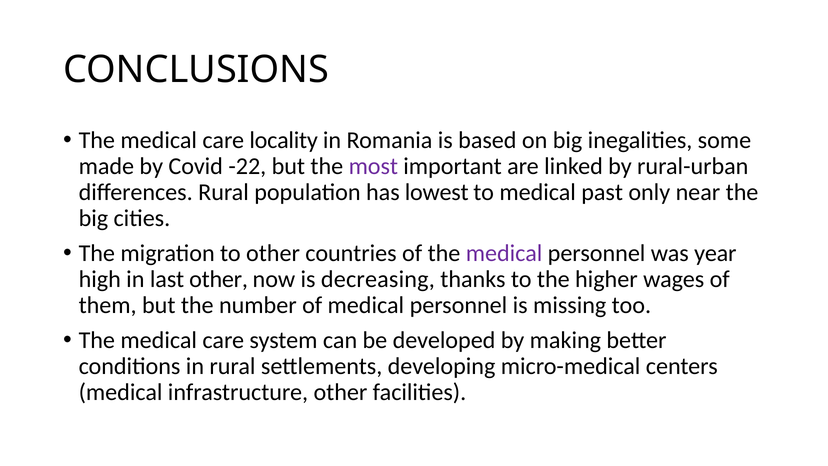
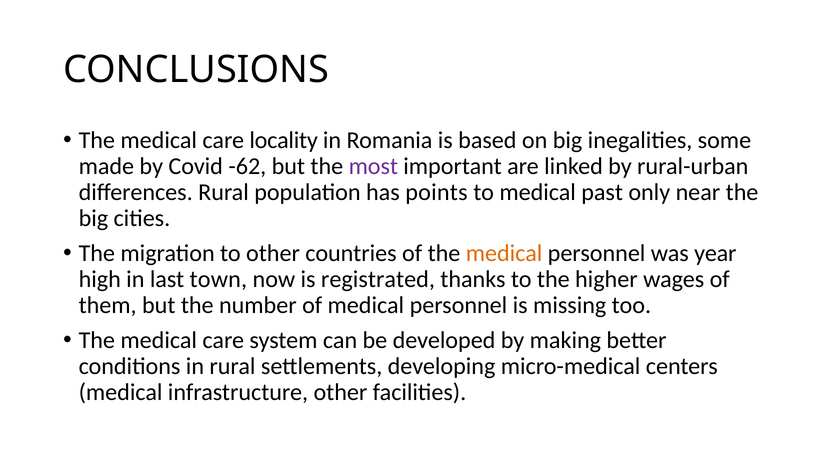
-22: -22 -> -62 (247, 166)
lowest: lowest -> points (436, 192)
medical colour: purple -> orange (504, 253)
last other: other -> town (218, 279)
decreasing: decreasing -> registrated (378, 279)
